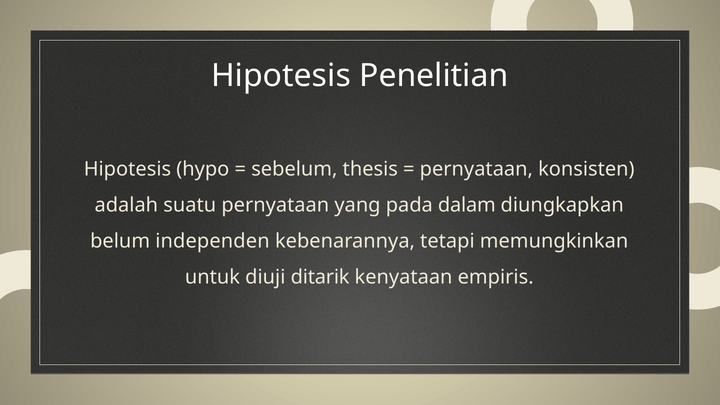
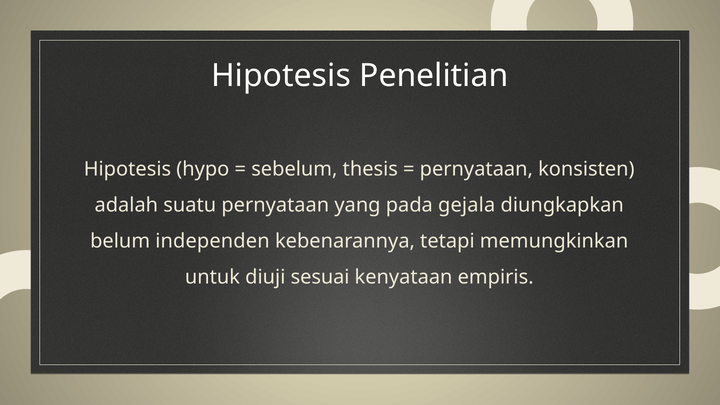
dalam: dalam -> gejala (467, 205)
ditarik: ditarik -> sesuai (320, 277)
